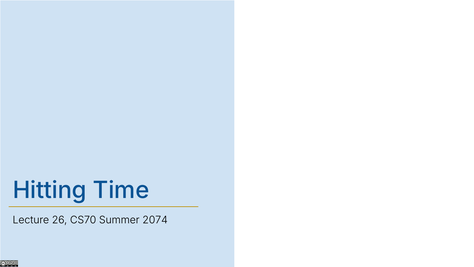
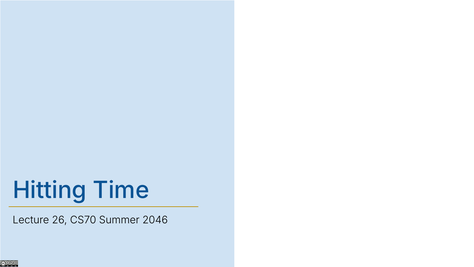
2074: 2074 -> 2046 (155, 220)
